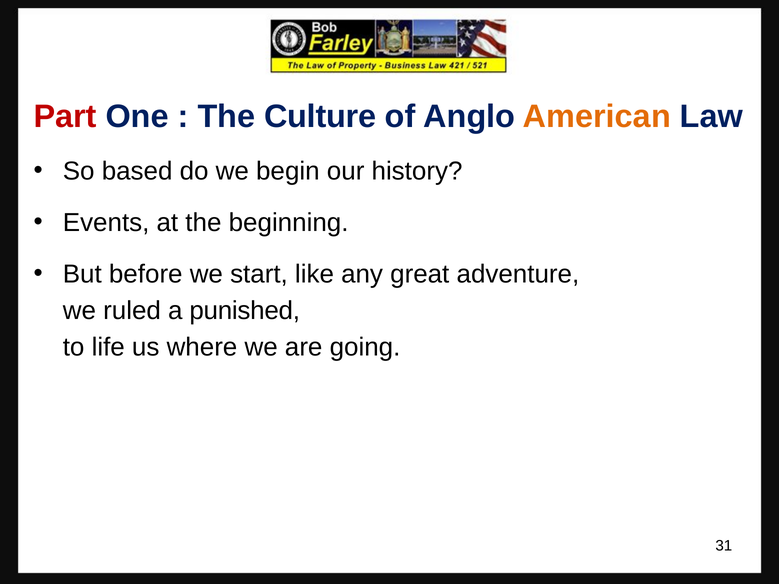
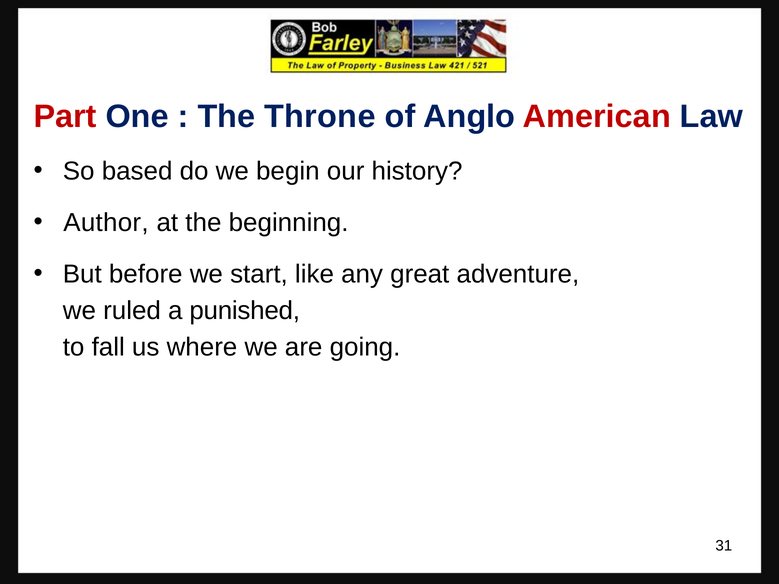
Culture: Culture -> Throne (320, 116)
American colour: orange -> red (597, 116)
Events: Events -> Author (106, 223)
life: life -> fall (108, 347)
